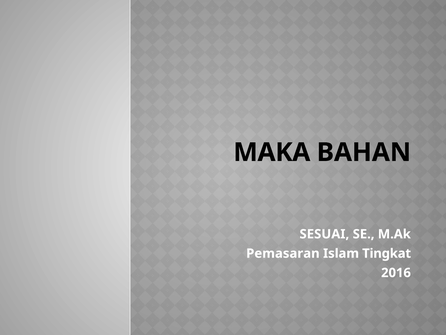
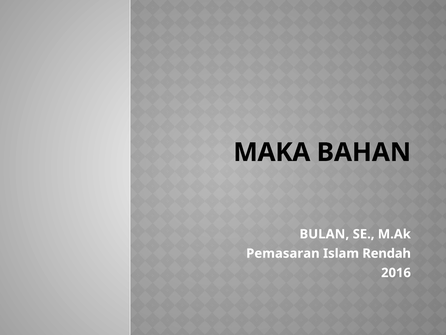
SESUAI: SESUAI -> BULAN (324, 234)
Tingkat: Tingkat -> Rendah (387, 253)
